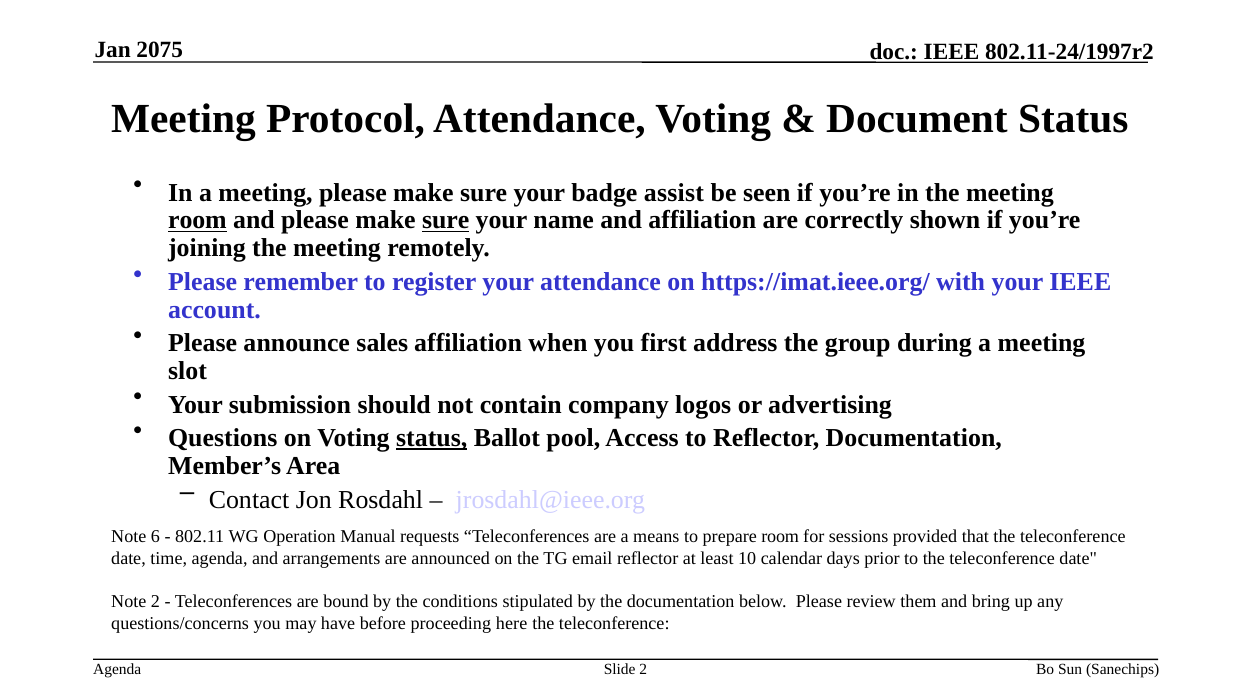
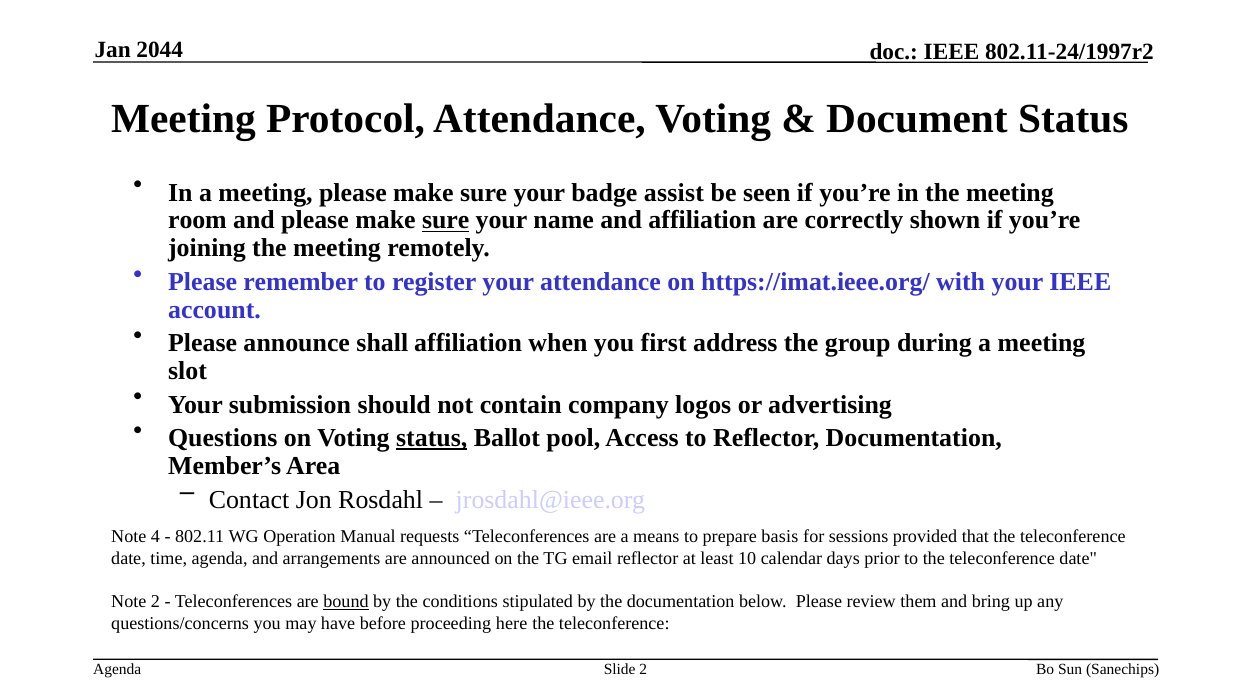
2075: 2075 -> 2044 (160, 49)
room underline: present -> none (197, 220)
sales: sales -> shall (382, 343)
6: 6 -> 4 (155, 537)
prepare room: room -> basis (780, 537)
bound underline: none -> present (346, 602)
